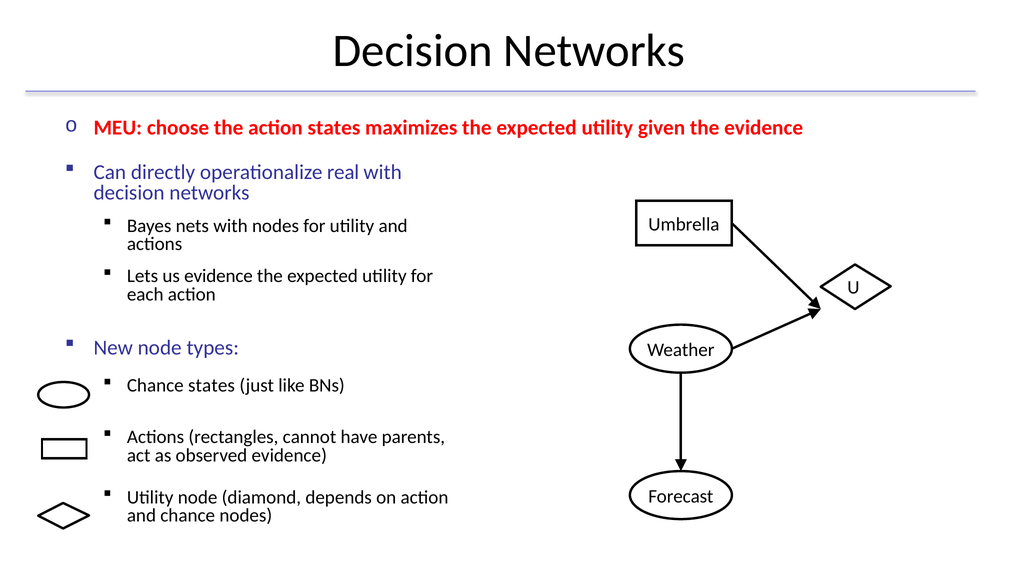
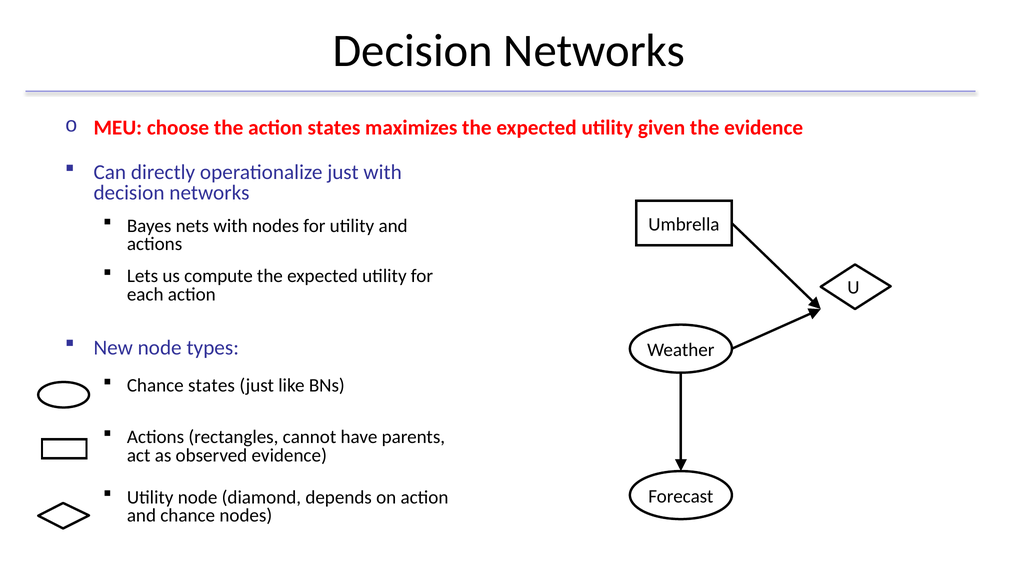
operationalize real: real -> just (343, 172)
us evidence: evidence -> compute (219, 276)
